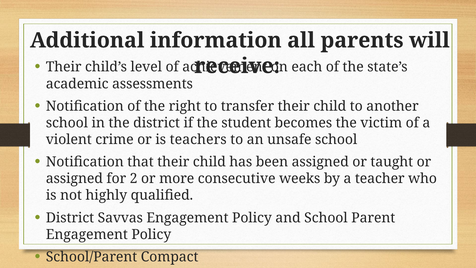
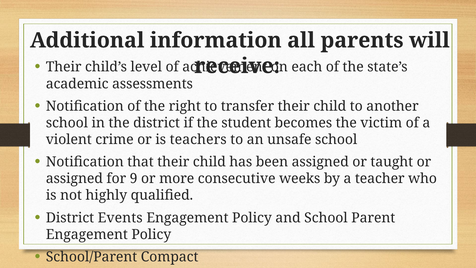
2: 2 -> 9 (134, 179)
Savvas: Savvas -> Events (120, 218)
